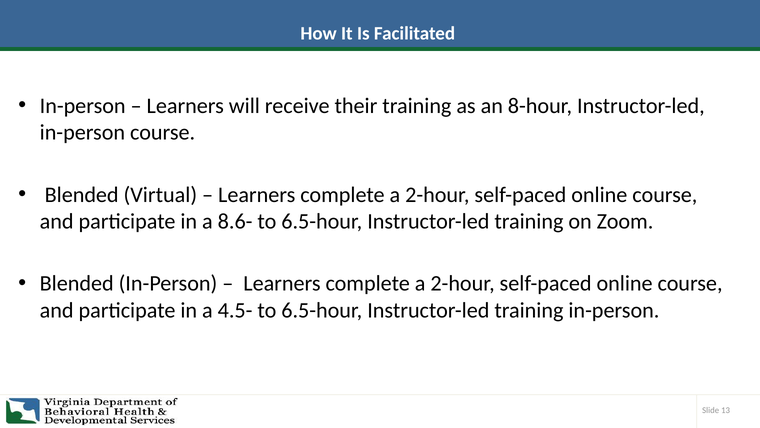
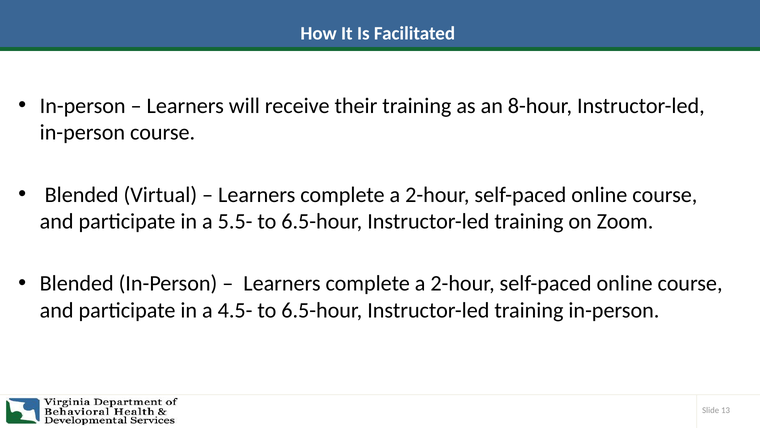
8.6-: 8.6- -> 5.5- (235, 221)
